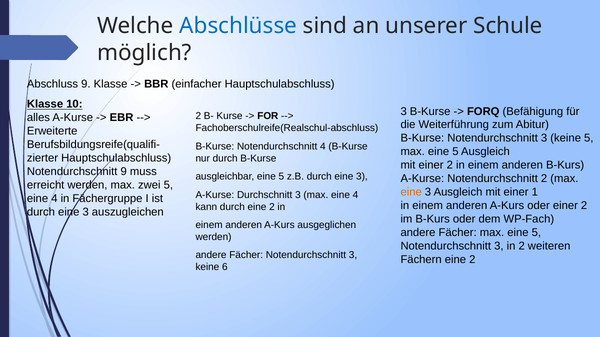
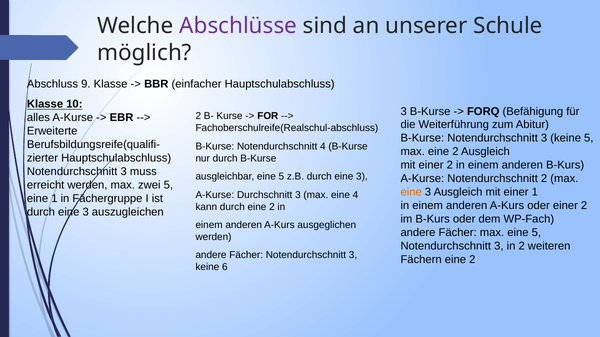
Abschlüsse colour: blue -> purple (238, 26)
5: 5 -> 2 (455, 152)
9: 9 -> 3 (124, 172)
4: 4 -> 1 (54, 199)
